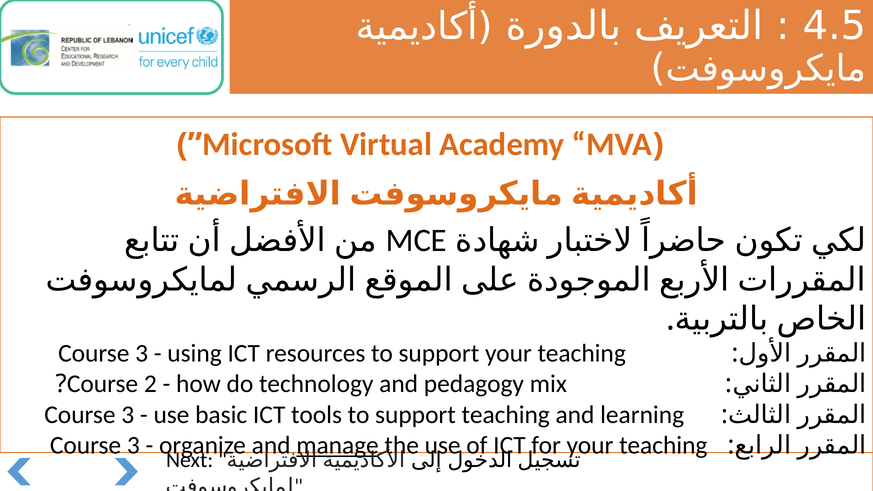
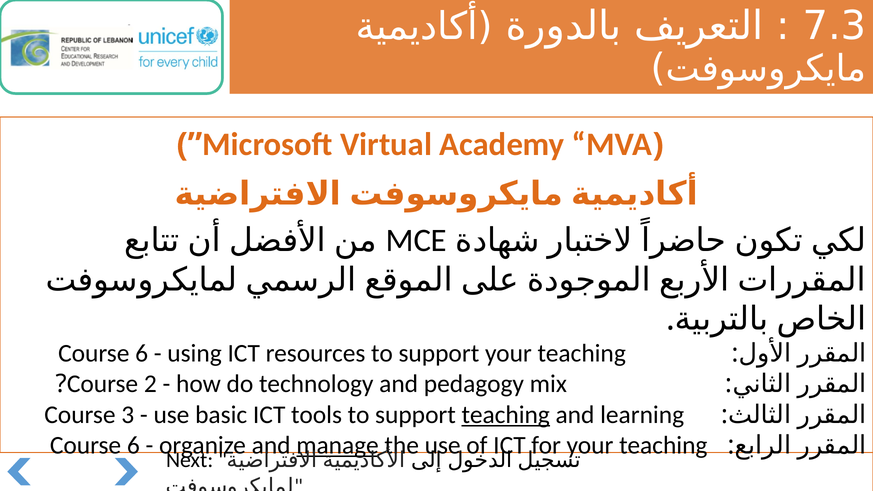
4.5: 4.5 -> 7.3 (835, 26)
3: 3 -> 6 (142, 354)
teaching underline: none -> present (506, 415)
3: 3 -> 6 (133, 445)
